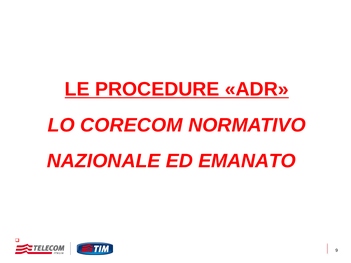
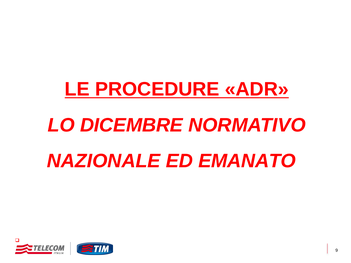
CORECOM: CORECOM -> DICEMBRE (132, 125)
